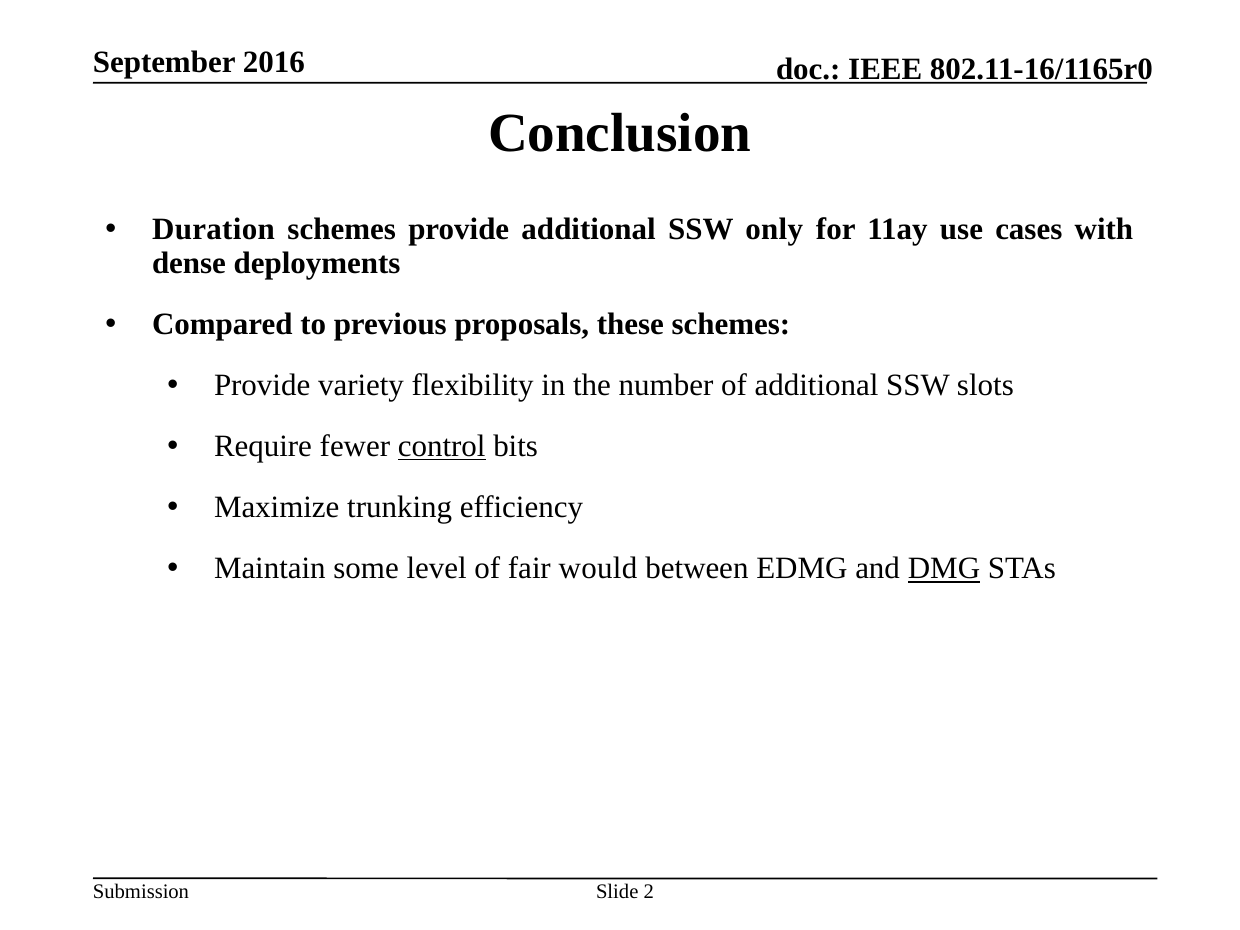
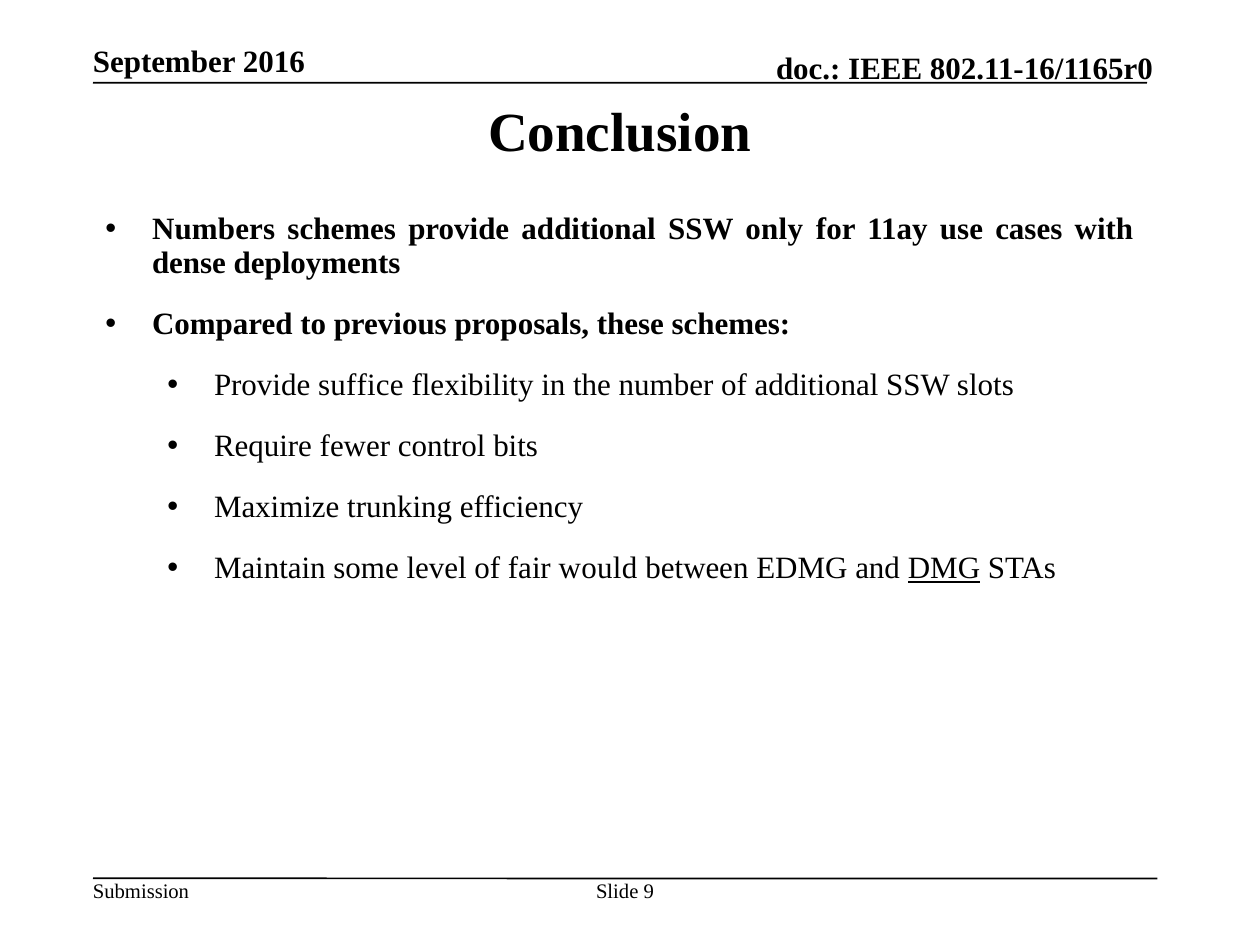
Duration: Duration -> Numbers (214, 229)
variety: variety -> suffice (361, 385)
control underline: present -> none (442, 446)
2: 2 -> 9 (649, 892)
